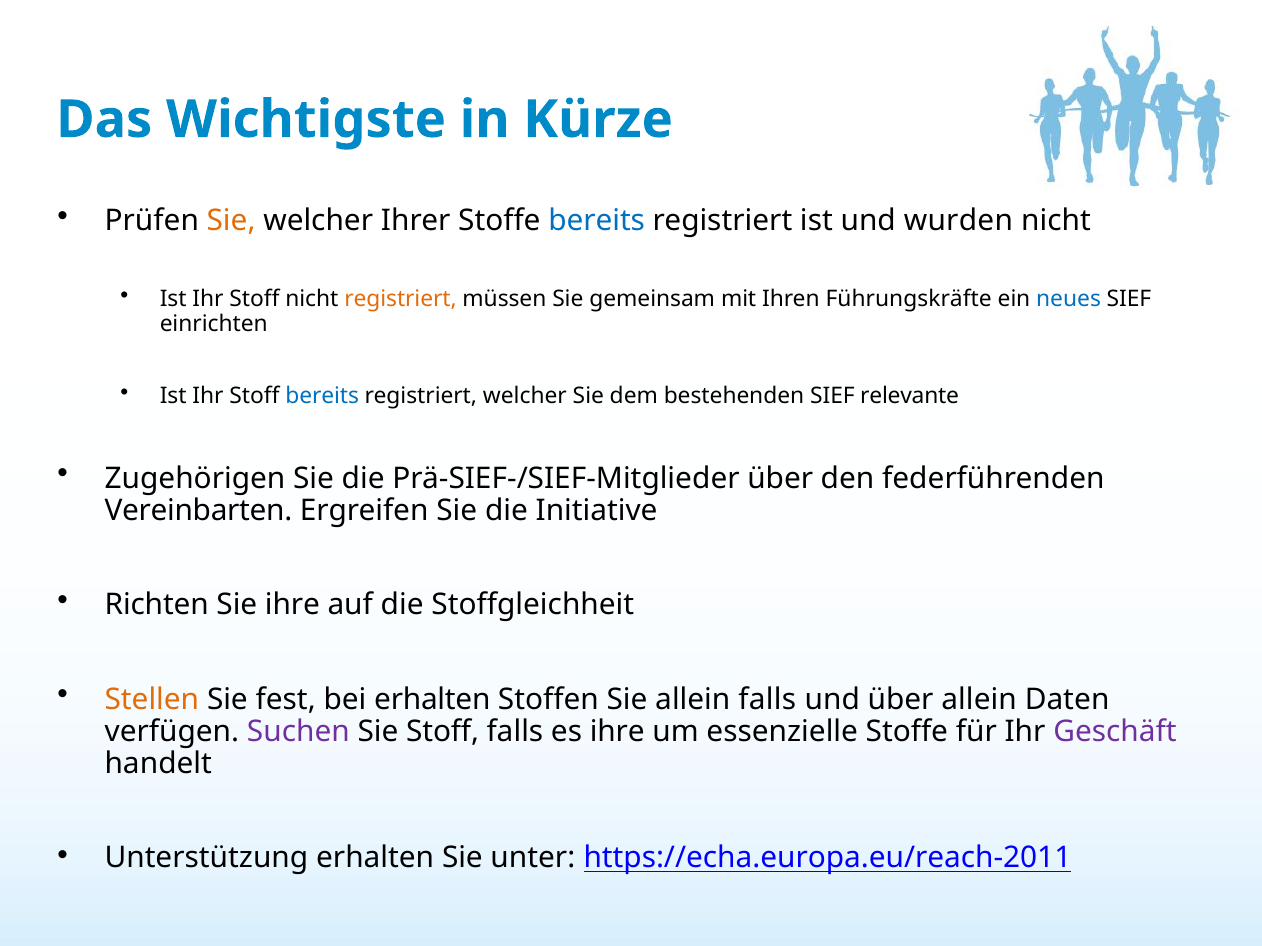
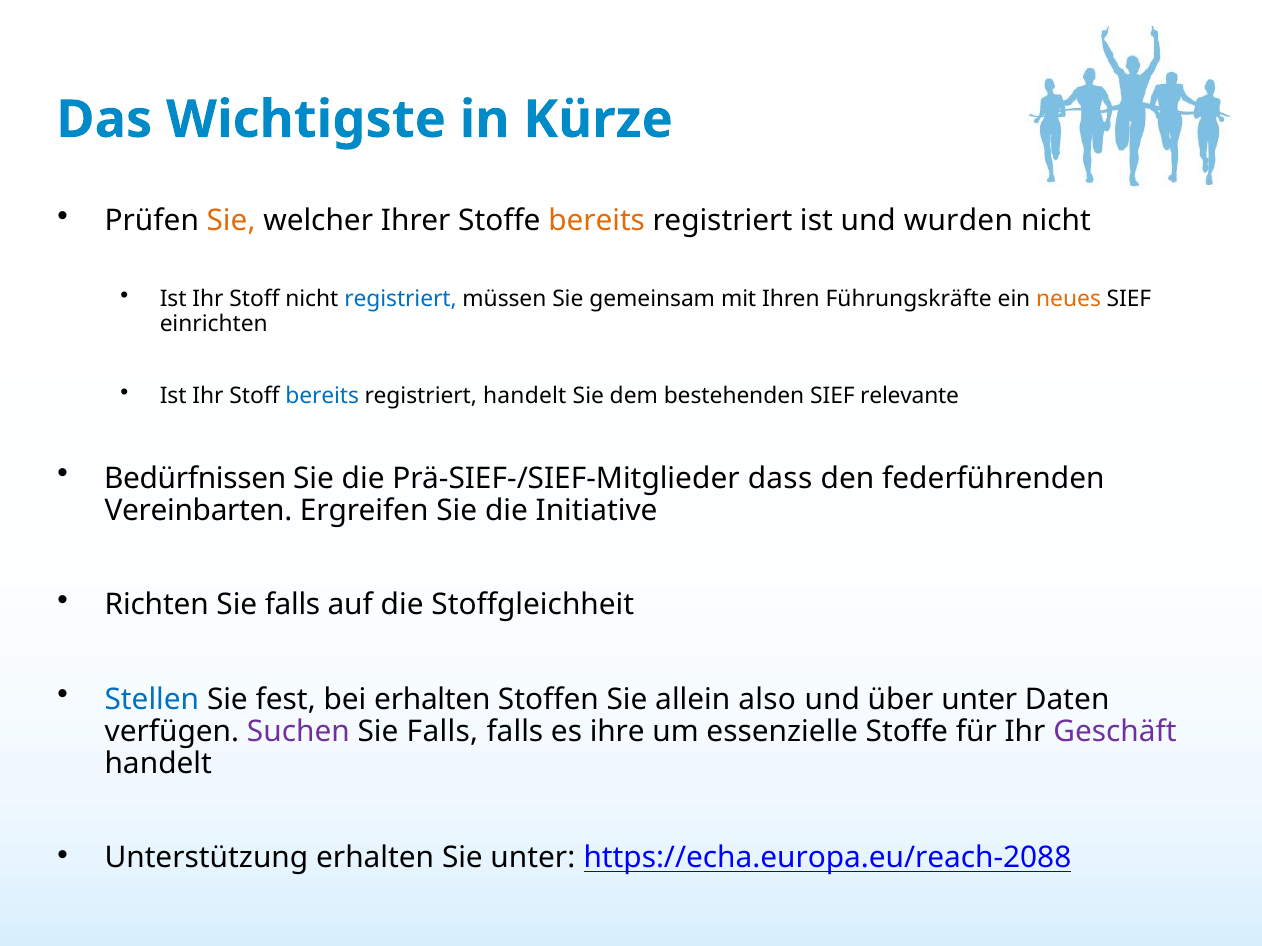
bereits colour: blue -> orange (597, 221)
registriert colour: orange -> blue (400, 299)
neues colour: blue -> orange (1069, 299)
registriert welcher: welcher -> handelt (525, 396)
Zugehörigen: Zugehörigen -> Bedürfnissen (195, 479)
Prä-SIEF-/SIEF-Mitglieder über: über -> dass (780, 479)
ihre: ihre -> falls (292, 605)
Stellen colour: orange -> blue (152, 700)
allein falls: falls -> also (767, 700)
über allein: allein -> unter (979, 700)
Stoff: Stoff -> Falls (442, 732)
https://echa.europa.eu/reach-2011: https://echa.europa.eu/reach-2011 -> https://echa.europa.eu/reach-2088 (827, 858)
